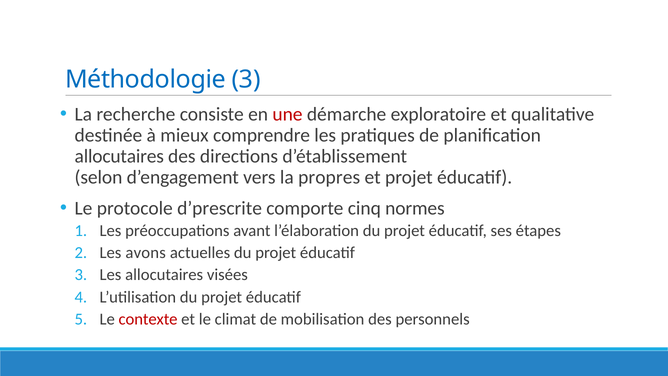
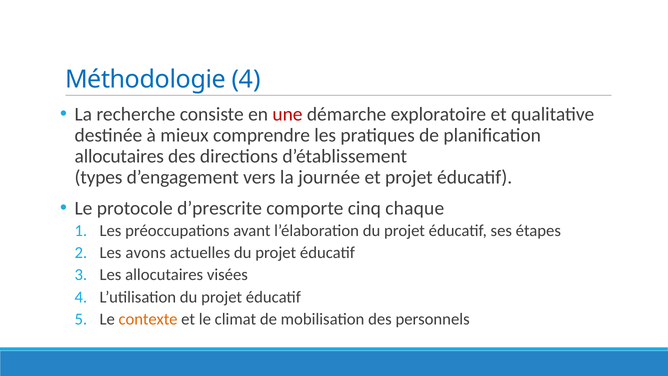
Méthodologie 3: 3 -> 4 (246, 79)
selon: selon -> types (99, 177)
propres: propres -> journée (329, 177)
normes: normes -> chaque (415, 208)
contexte colour: red -> orange (148, 319)
